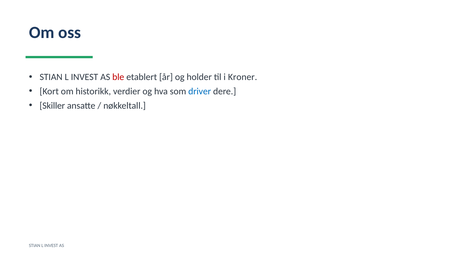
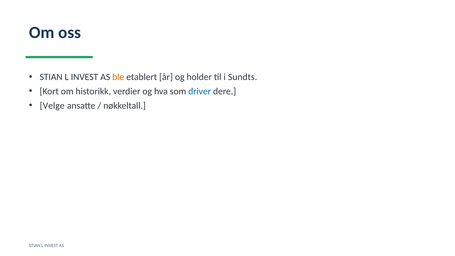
ble colour: red -> orange (118, 77)
Kroner: Kroner -> Sundts (243, 77)
Skiller: Skiller -> Velge (52, 106)
